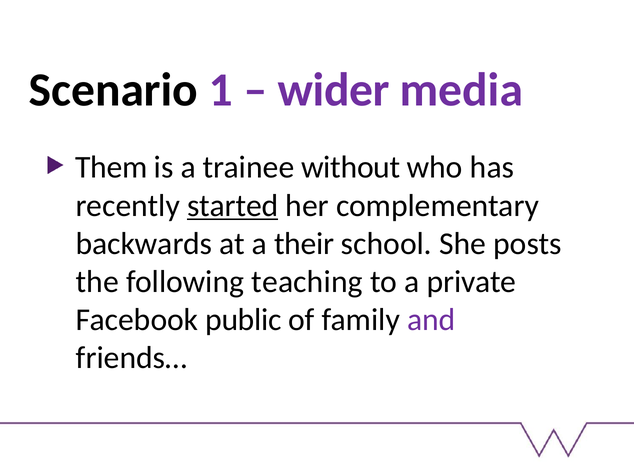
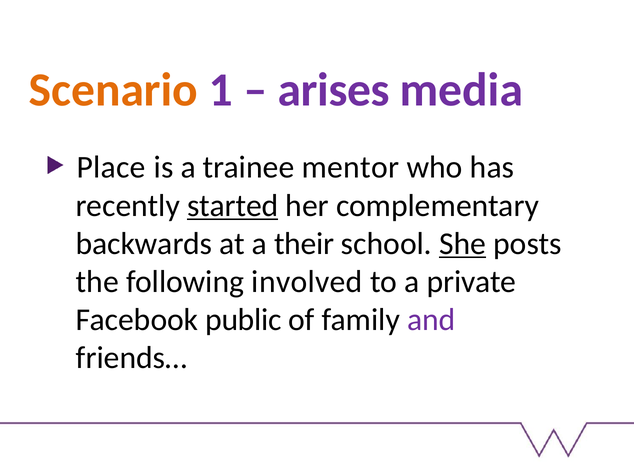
Scenario colour: black -> orange (113, 90)
wider: wider -> arises (334, 90)
Them: Them -> Place (111, 167)
without: without -> mentor (350, 167)
She underline: none -> present (463, 243)
teaching: teaching -> involved (307, 281)
